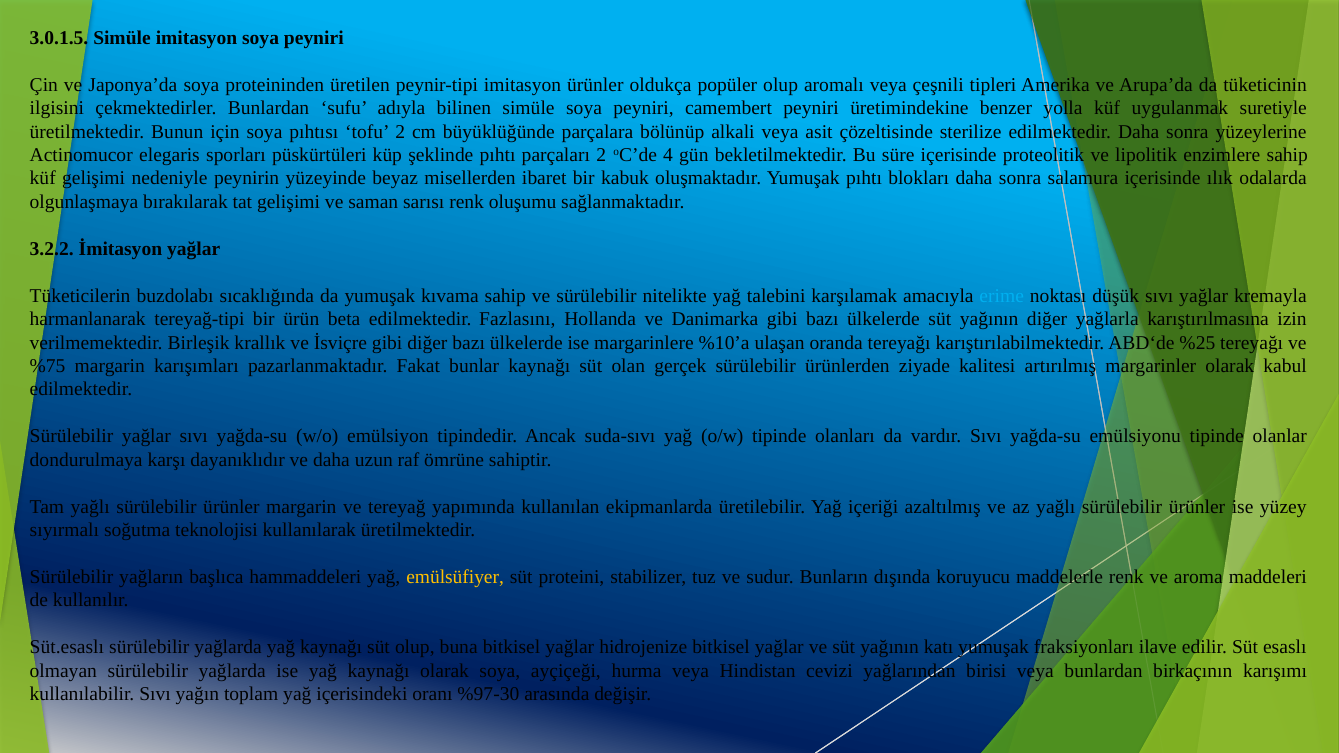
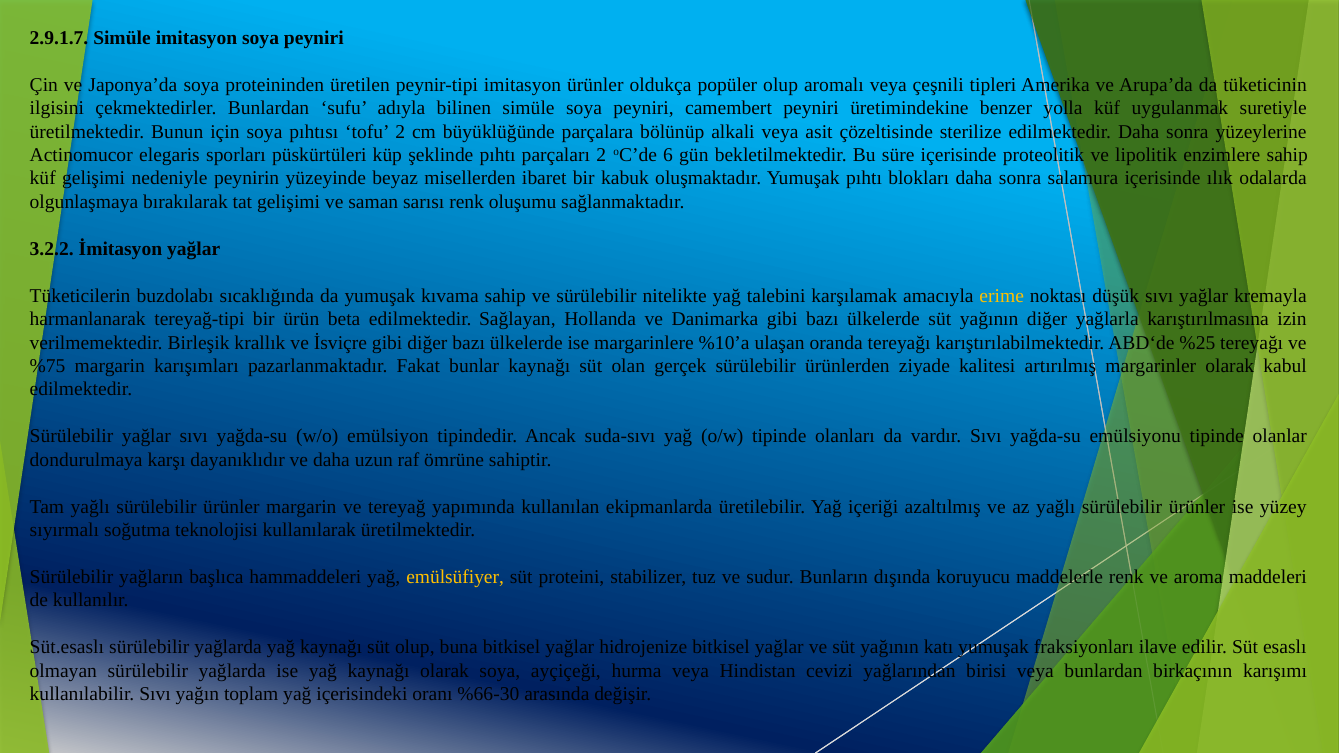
3.0.1.5: 3.0.1.5 -> 2.9.1.7 (59, 38)
4: 4 -> 6 (668, 155)
erime colour: light blue -> yellow (1002, 296)
Fazlasını: Fazlasını -> Sağlayan (517, 319)
%97-30: %97-30 -> %66-30 (488, 694)
